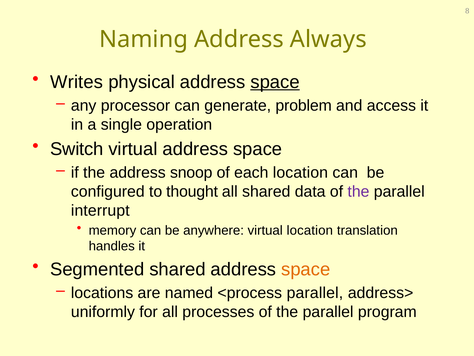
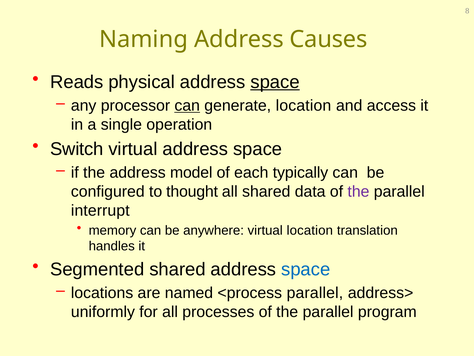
Always: Always -> Causes (328, 39)
Writes: Writes -> Reads (77, 82)
can underline: none -> present (187, 105)
generate problem: problem -> location (303, 105)
snoop: snoop -> model (191, 172)
each location: location -> typically (301, 172)
space colour: orange -> blue (306, 269)
